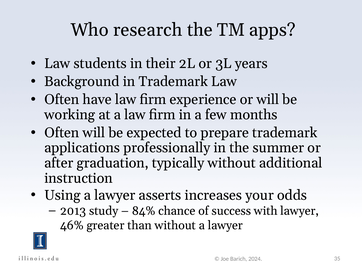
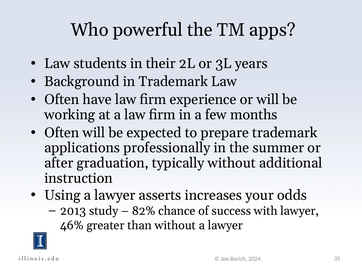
research: research -> powerful (148, 30)
84%: 84% -> 82% (144, 211)
